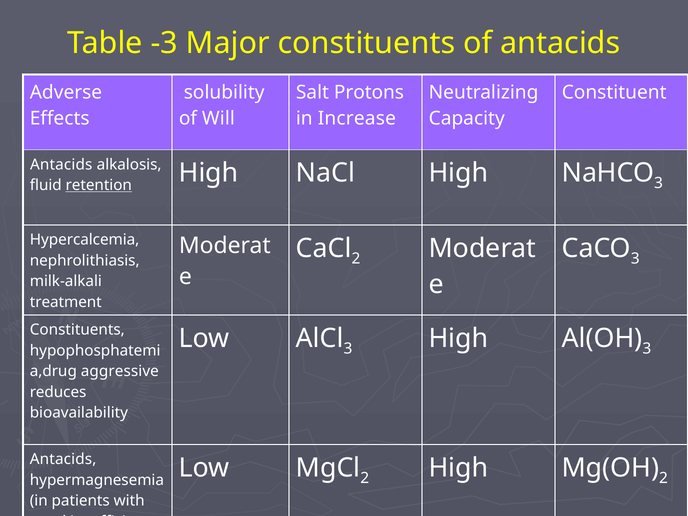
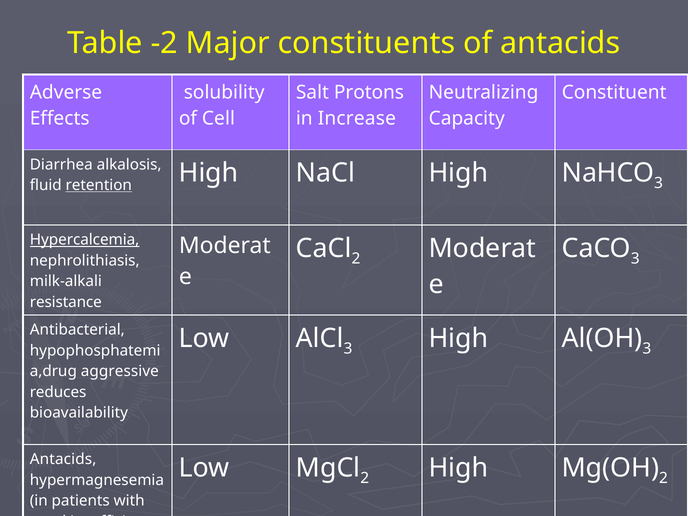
-3: -3 -> -2 (164, 43)
Will: Will -> Cell (218, 118)
Antacids: Antacids -> Diarrhea (61, 164)
Hypercalcemia underline: none -> present (85, 240)
treatment: treatment -> resistance (66, 302)
Constituents: Constituents -> Antibacterial (77, 330)
